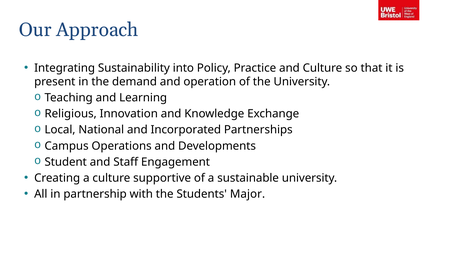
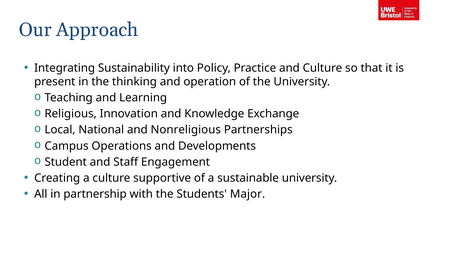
demand: demand -> thinking (134, 82)
Incorporated: Incorporated -> Nonreligious (186, 130)
